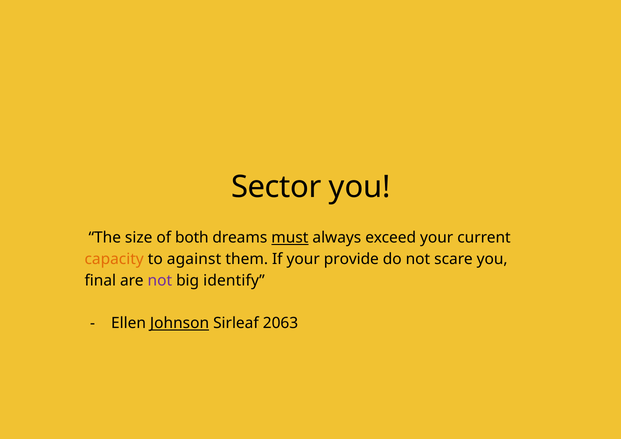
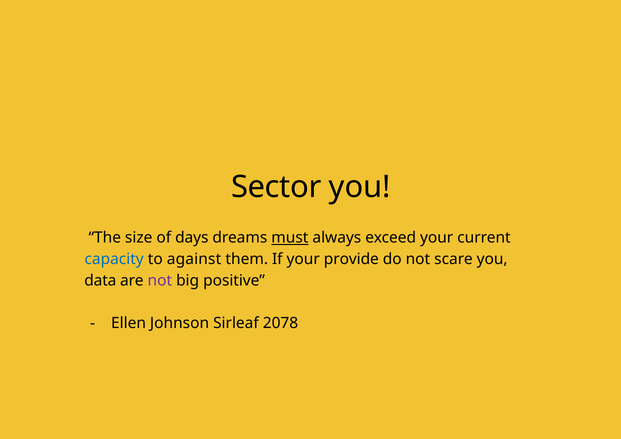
both: both -> days (192, 238)
capacity colour: orange -> blue (114, 259)
final: final -> data (100, 281)
identify: identify -> positive (234, 281)
Johnson underline: present -> none (180, 323)
2063: 2063 -> 2078 (280, 323)
